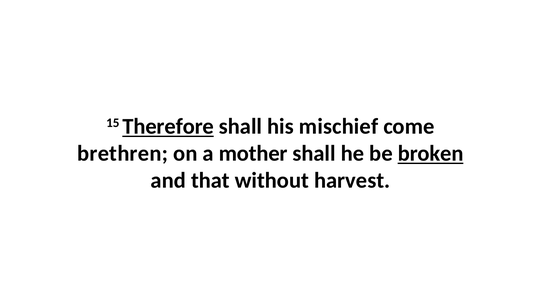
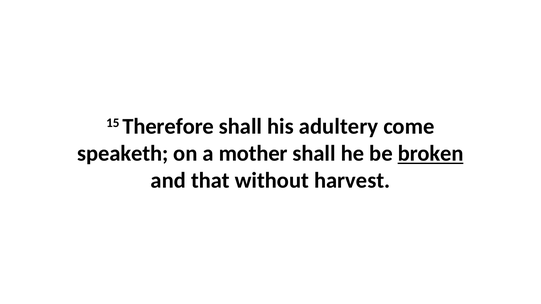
Therefore underline: present -> none (168, 127)
mischief: mischief -> adultery (339, 127)
brethren: brethren -> speaketh (123, 154)
